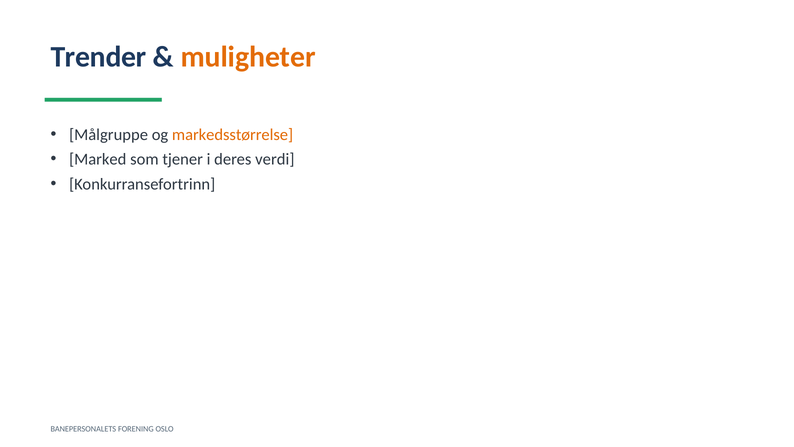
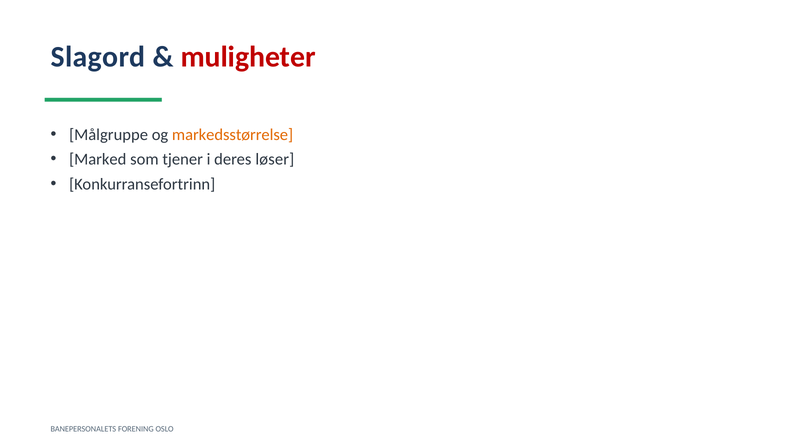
Trender: Trender -> Slagord (98, 57)
muligheter colour: orange -> red (248, 57)
verdi: verdi -> løser (275, 159)
